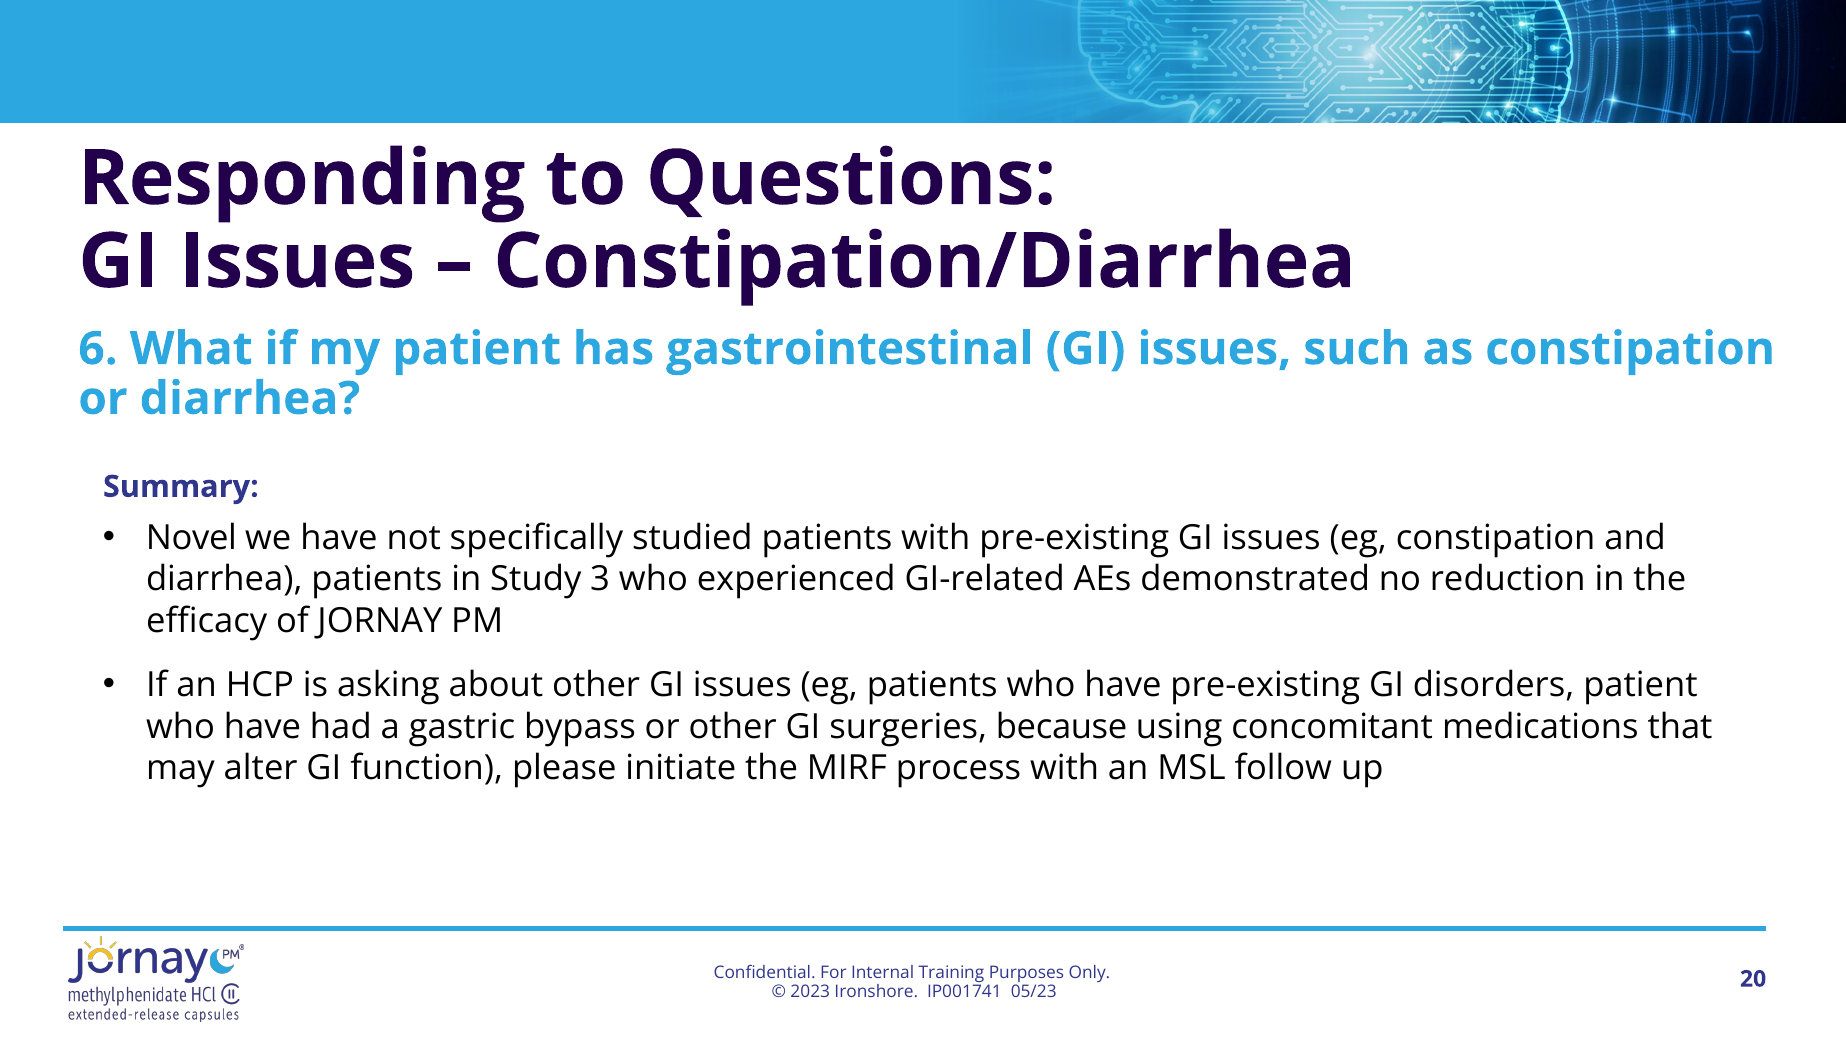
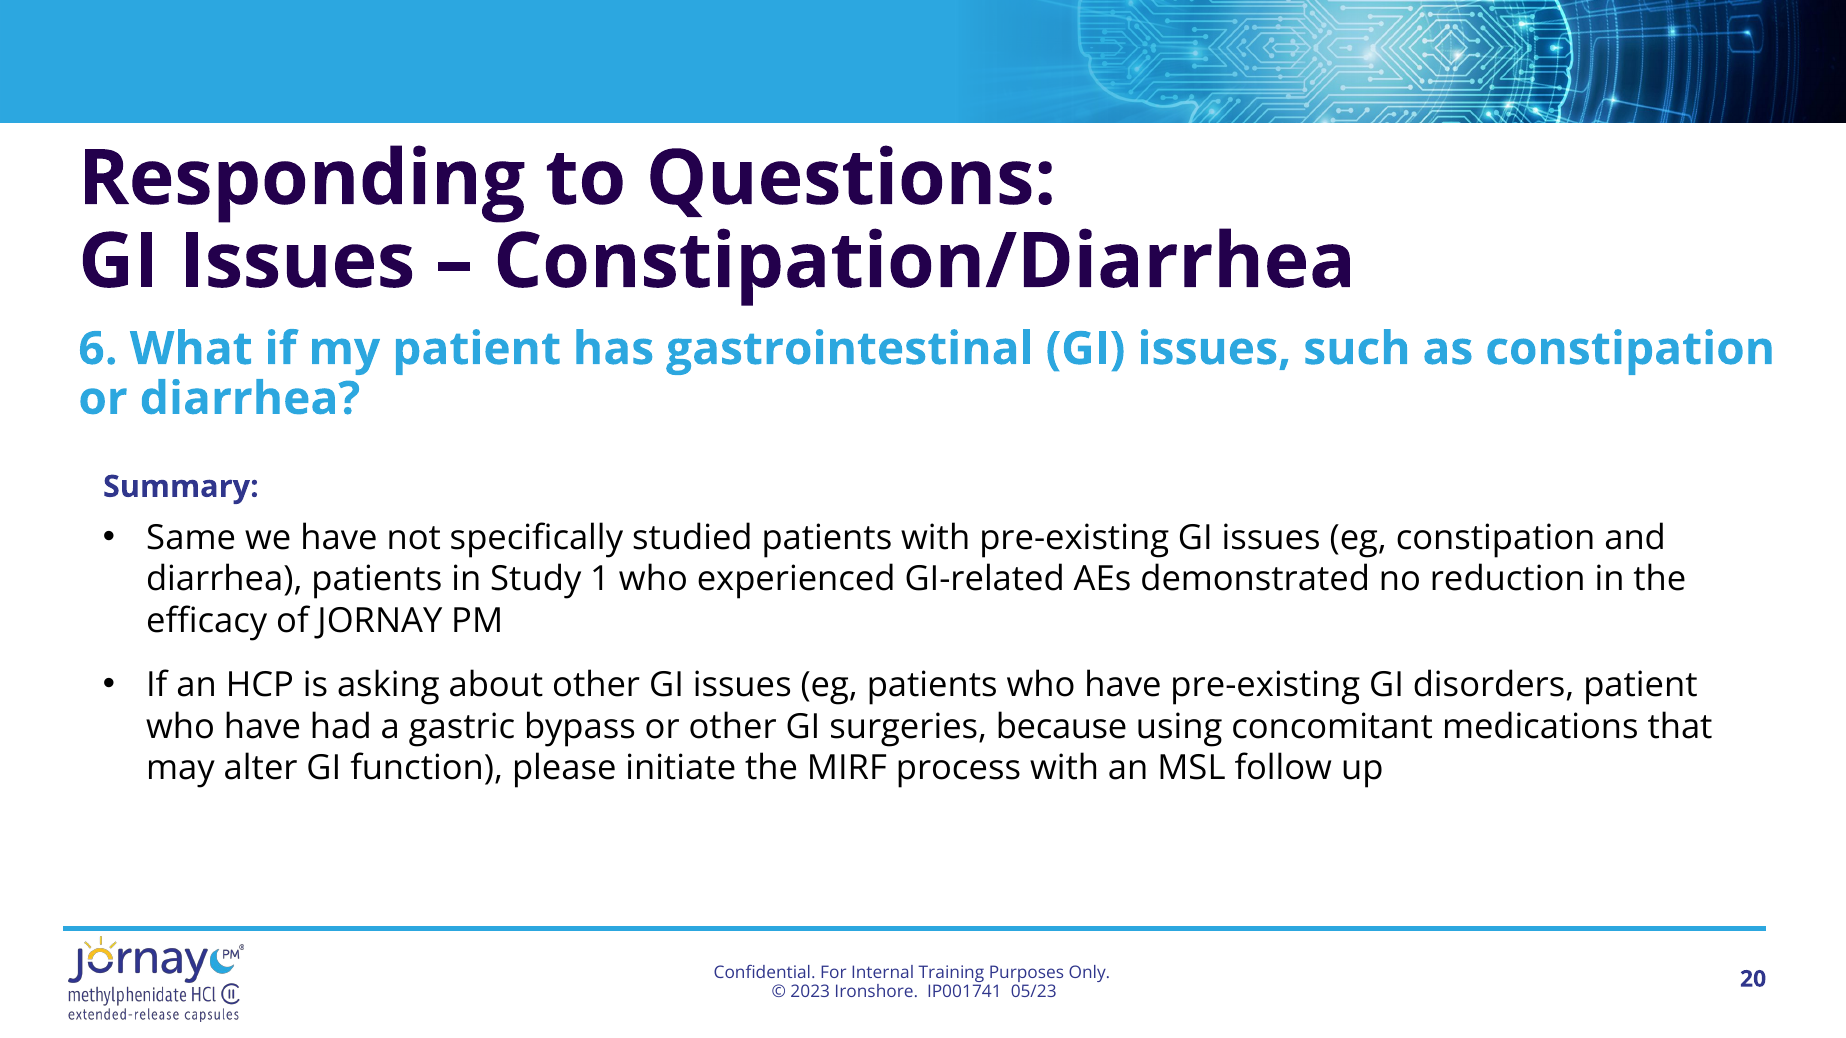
Novel: Novel -> Same (191, 538)
3: 3 -> 1 (600, 579)
